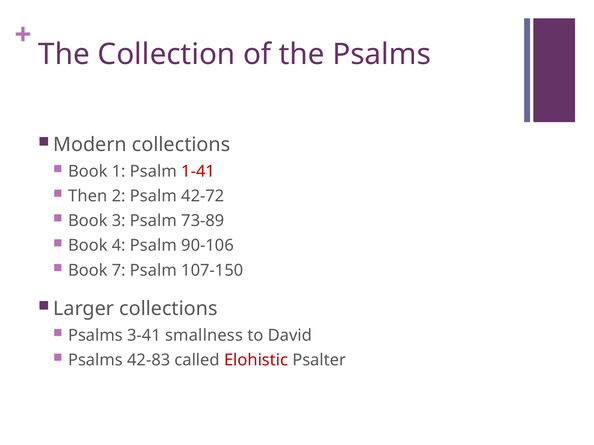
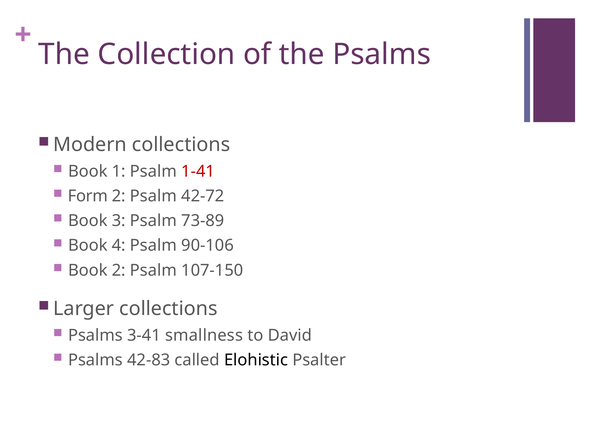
Then: Then -> Form (88, 196)
Book 7: 7 -> 2 (119, 271)
Elohistic colour: red -> black (256, 360)
